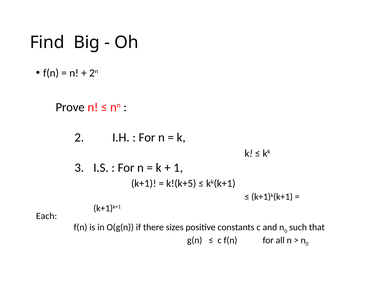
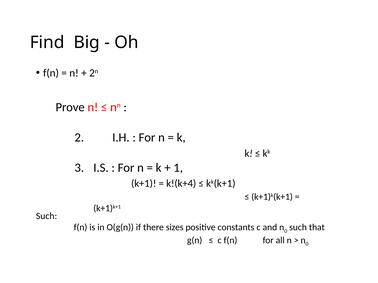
k!(k+5: k!(k+5 -> k!(k+4 (181, 184)
Each: Each -> Such (47, 216)
